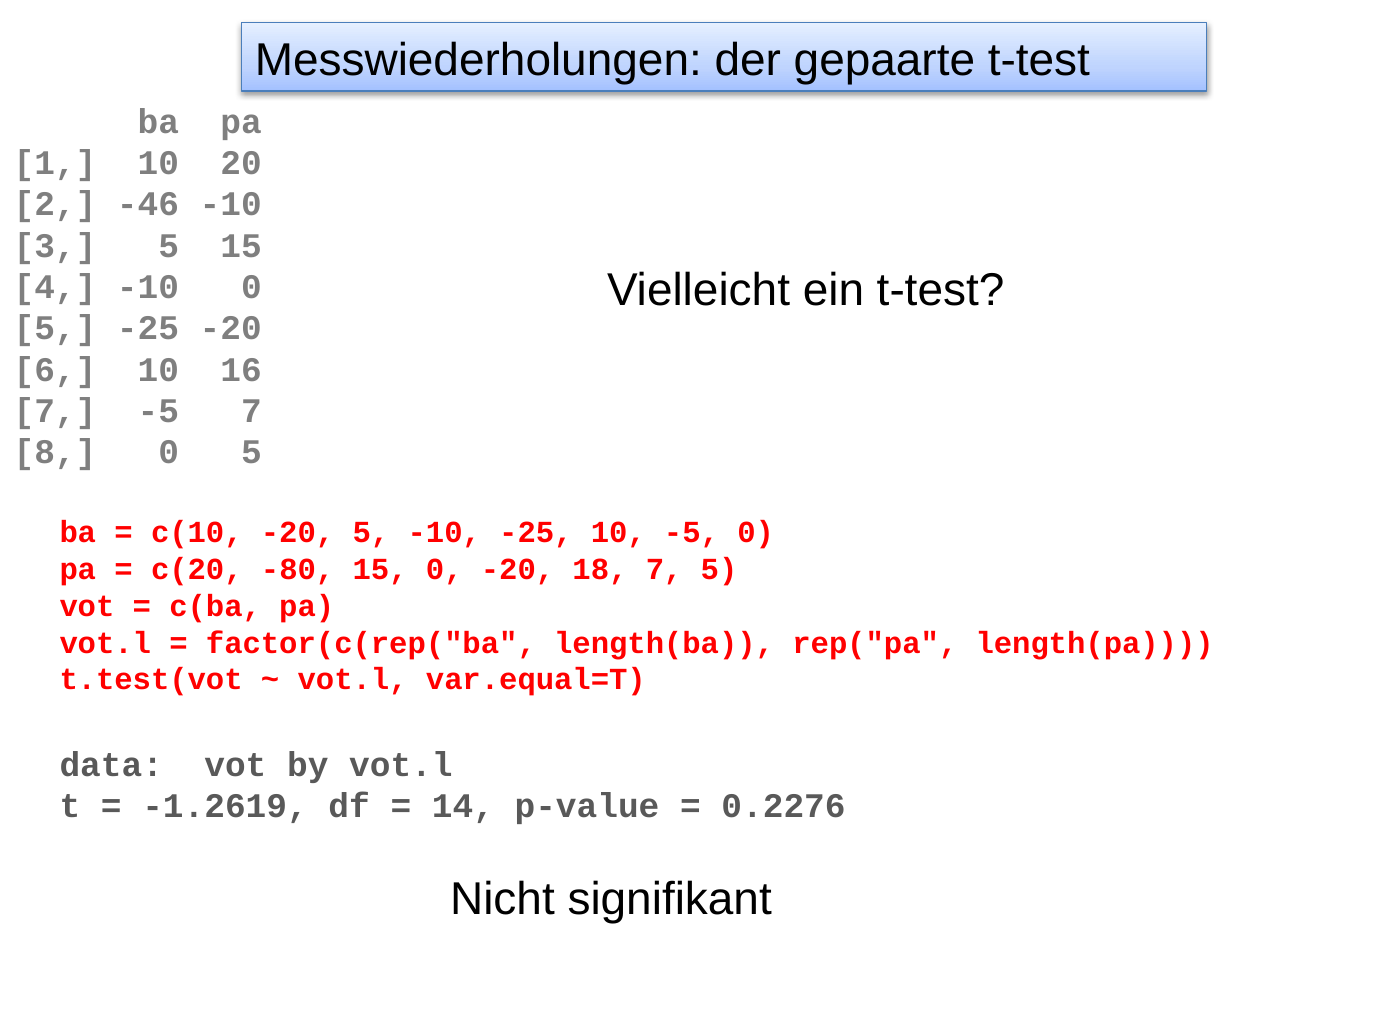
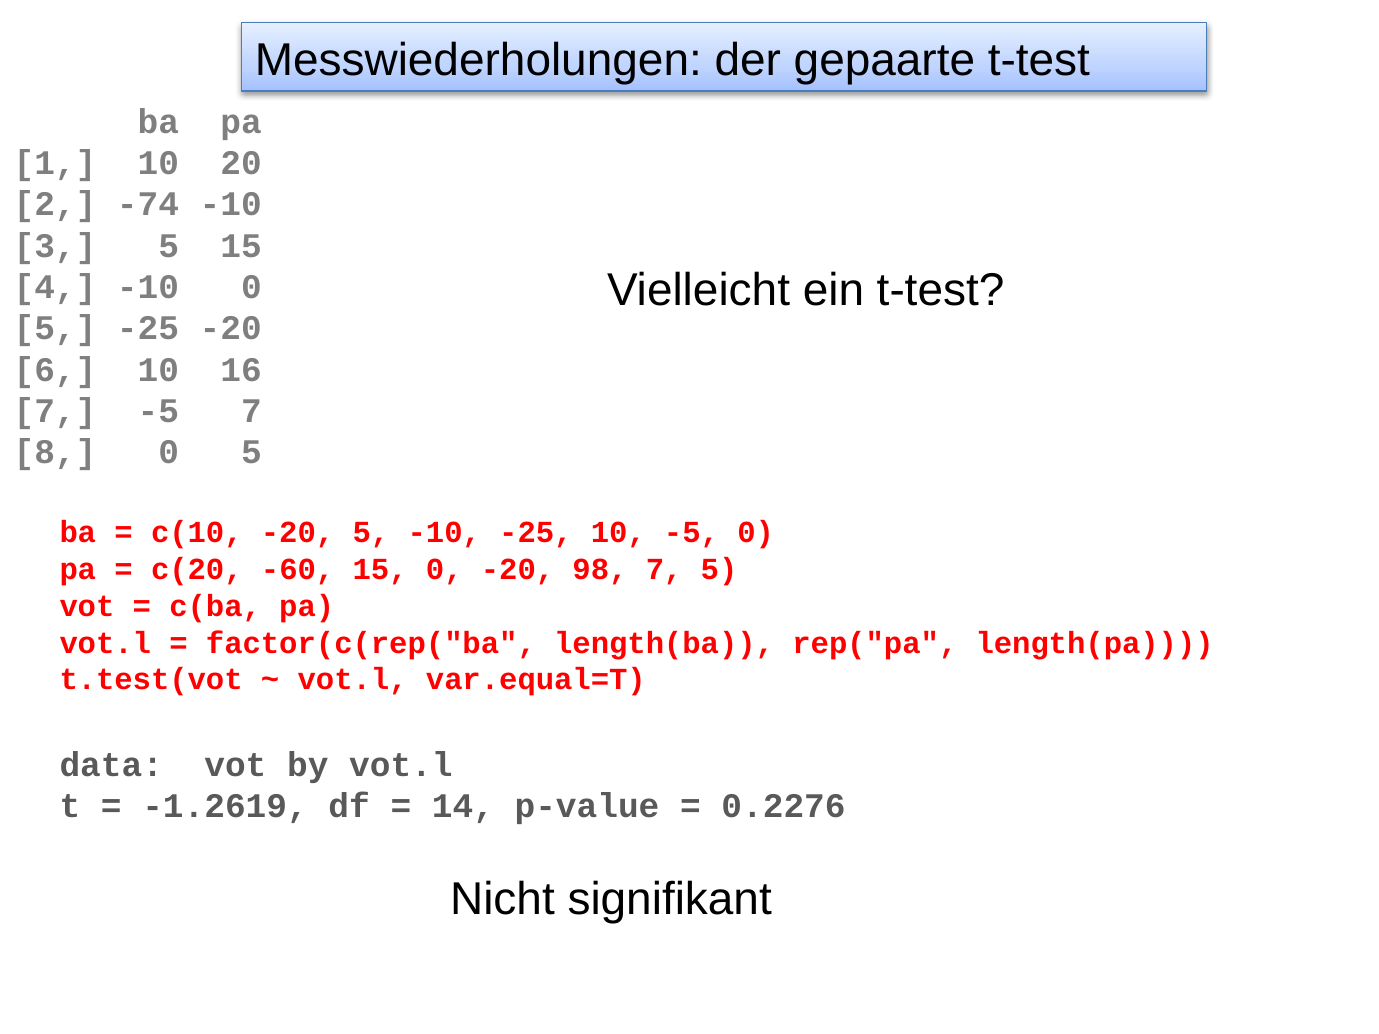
-46: -46 -> -74 (148, 204)
-80: -80 -> -60 (298, 570)
18: 18 -> 98 (600, 570)
